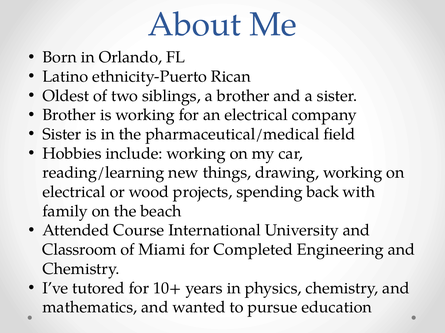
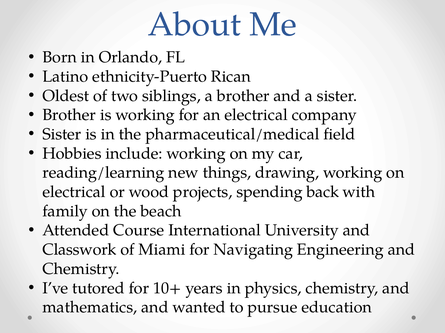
Classroom: Classroom -> Classwork (80, 250)
Completed: Completed -> Navigating (253, 250)
